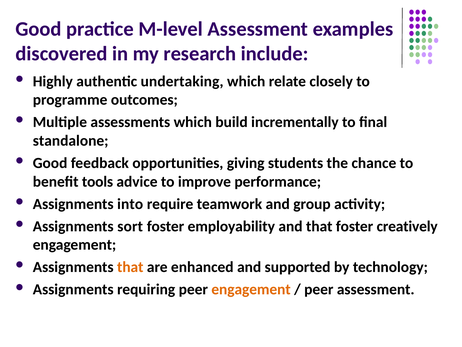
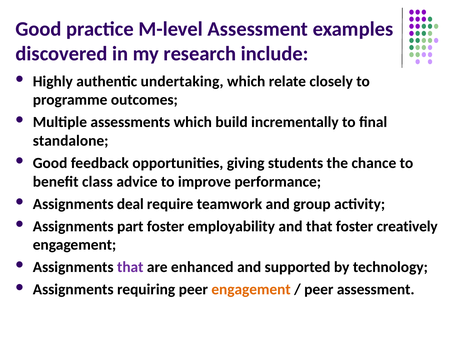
tools: tools -> class (97, 181)
into: into -> deal (130, 204)
sort: sort -> part (130, 226)
that colour: orange -> purple (130, 267)
